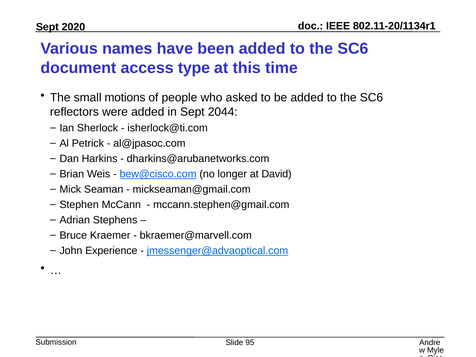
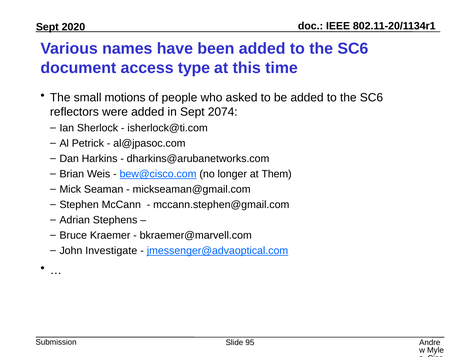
2044: 2044 -> 2074 (223, 112)
David: David -> Them (277, 174)
Experience: Experience -> Investigate (111, 251)
